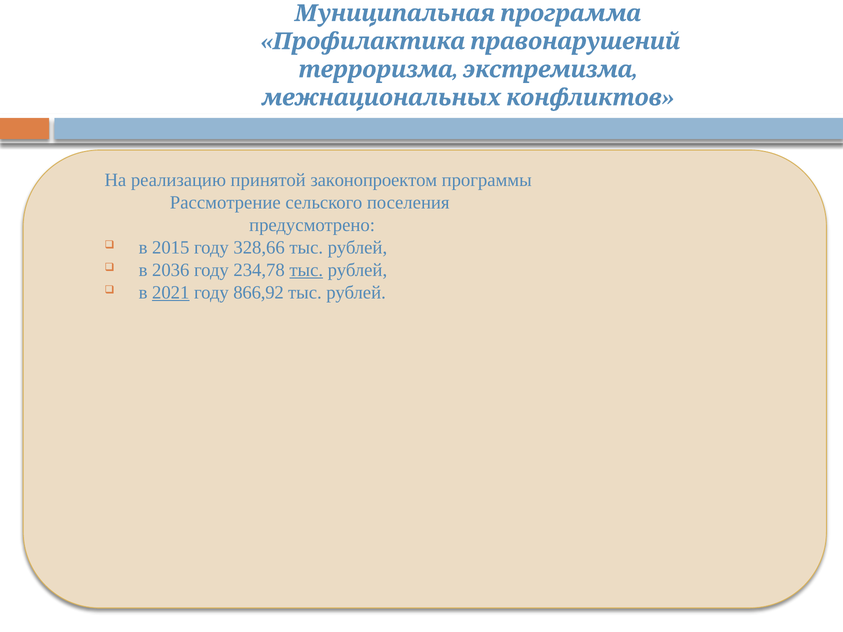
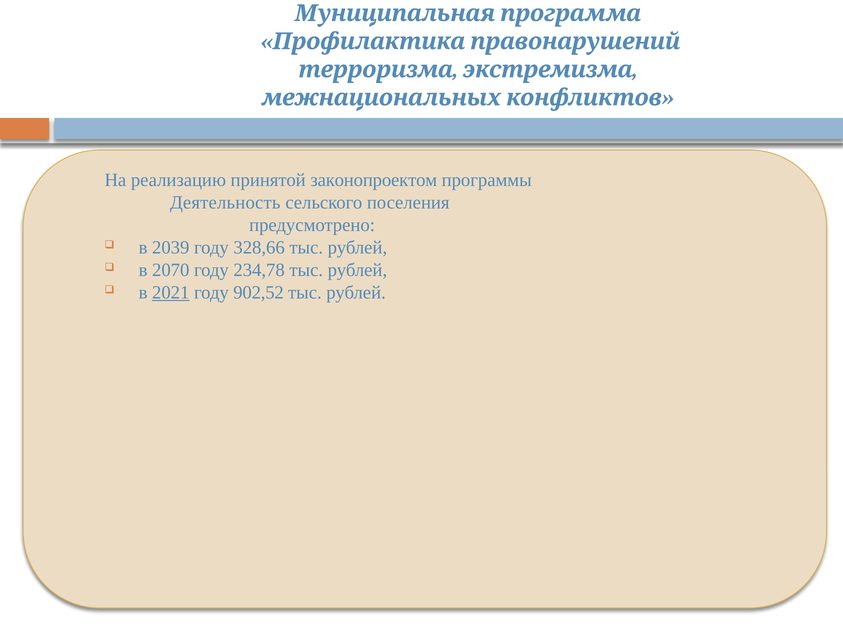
Рассмотрение: Рассмотрение -> Деятельность (225, 203)
2015: 2015 -> 2039 (171, 248)
2036: 2036 -> 2070 (171, 270)
тыс underline: present -> none (306, 270)
866,92: 866,92 -> 902,52 (259, 292)
